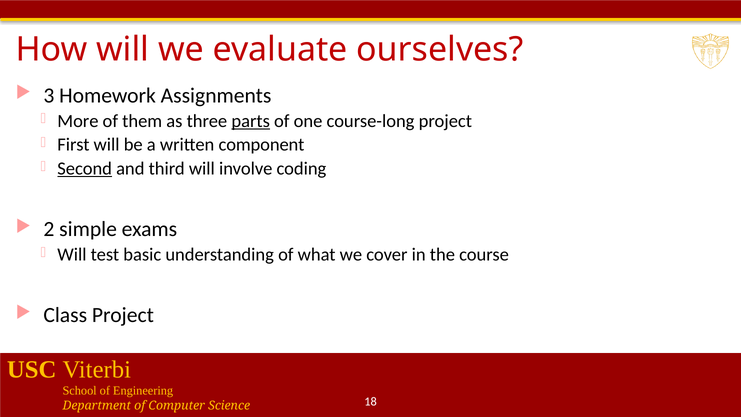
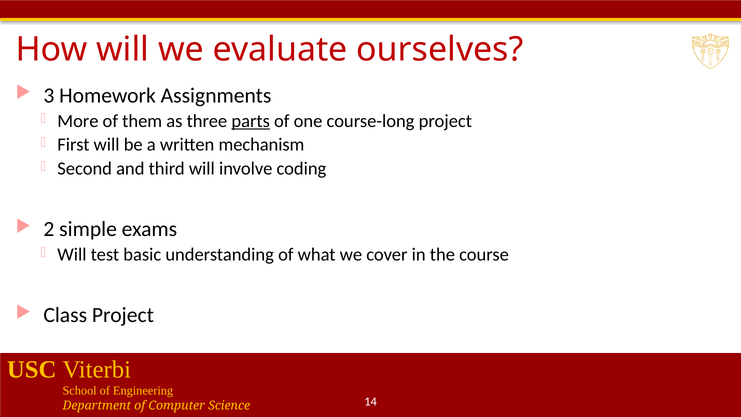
component: component -> mechanism (261, 145)
Second underline: present -> none (85, 169)
18: 18 -> 14 (371, 401)
